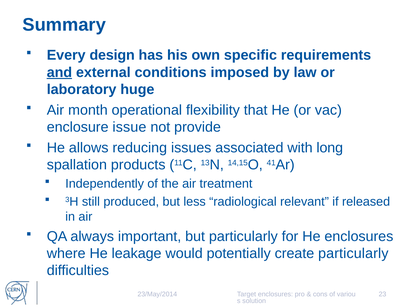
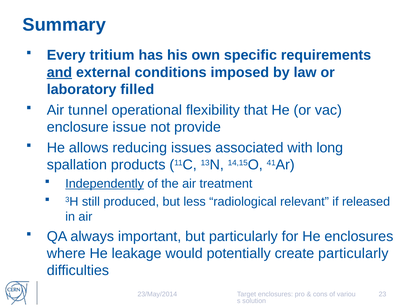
design: design -> tritium (112, 55)
huge: huge -> filled (137, 90)
month: month -> tunnel (88, 110)
Independently underline: none -> present (105, 184)
